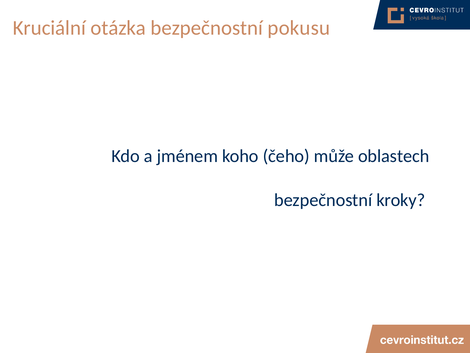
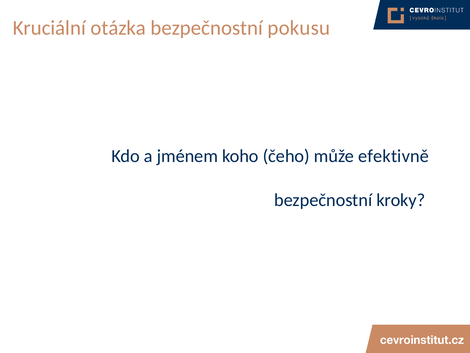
oblastech: oblastech -> efektivně (394, 156)
